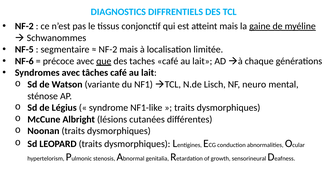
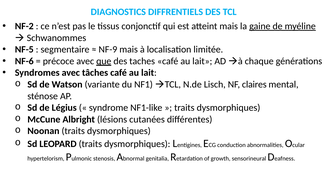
NF-2: NF-2 -> NF-9 (108, 50)
neuro: neuro -> claires (254, 85)
